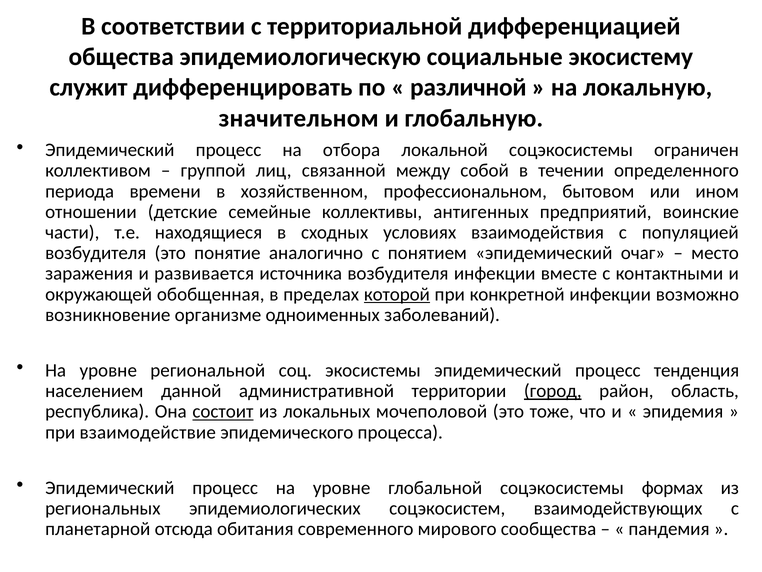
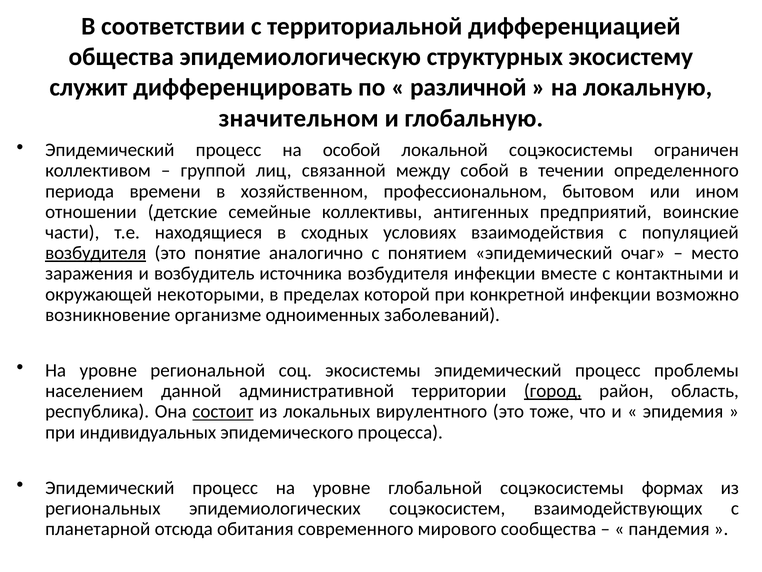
социальные: социальные -> структурных (495, 57)
отбора: отбора -> особой (352, 150)
возбудителя underline: none -> present (96, 253)
развивается: развивается -> возбудитель (204, 273)
обобщенная: обобщенная -> некоторыми (211, 294)
которой underline: present -> none (397, 294)
тенденция: тенденция -> проблемы (696, 370)
мочеполовой: мочеполовой -> вирулентного (432, 411)
взаимодействие: взаимодействие -> индивидуальных (148, 432)
